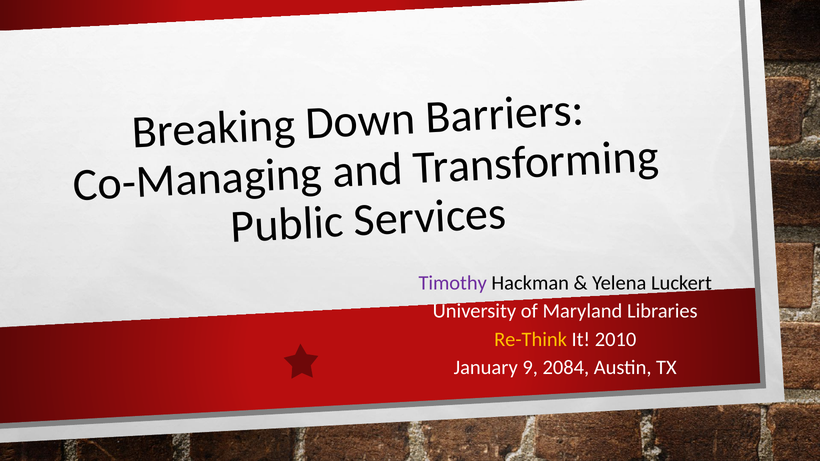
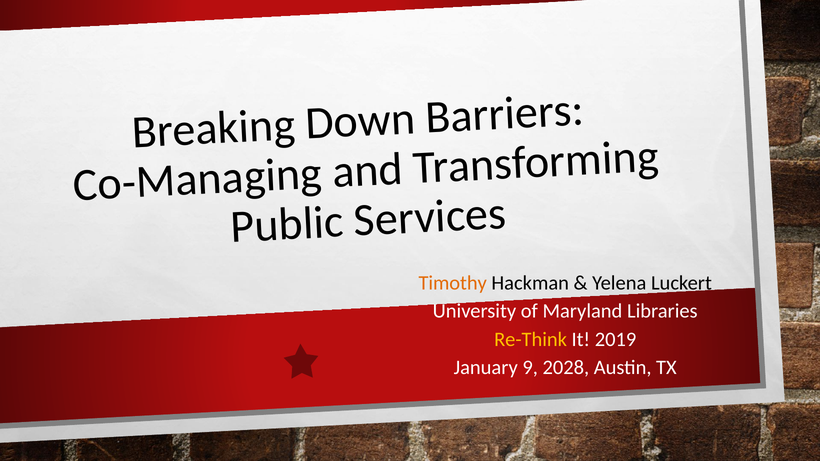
Timothy colour: purple -> orange (453, 283)
2010: 2010 -> 2019 (616, 339)
2084: 2084 -> 2028 (566, 368)
